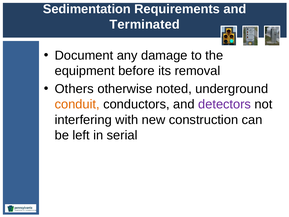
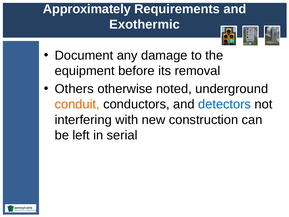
Sedimentation: Sedimentation -> Approximately (87, 9)
Terminated: Terminated -> Exothermic (145, 25)
detectors colour: purple -> blue (225, 104)
